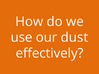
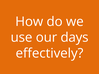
dust: dust -> days (75, 38)
